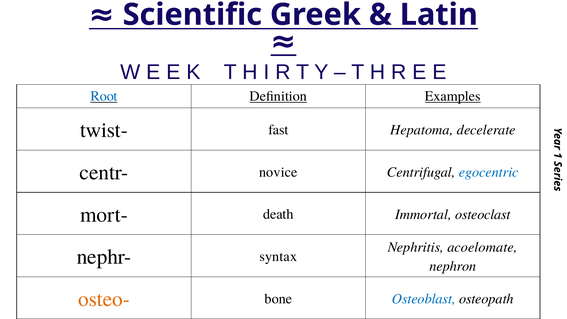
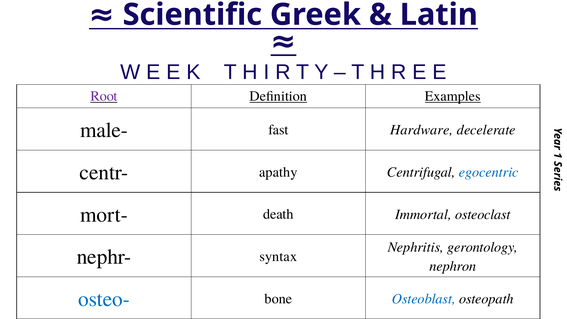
Root colour: blue -> purple (104, 96)
twist-: twist- -> male- (104, 130)
Hepatoma: Hepatoma -> Hardware (422, 130)
novice: novice -> apathy (278, 172)
acoelomate: acoelomate -> gerontology (483, 247)
osteo- colour: orange -> blue (104, 299)
